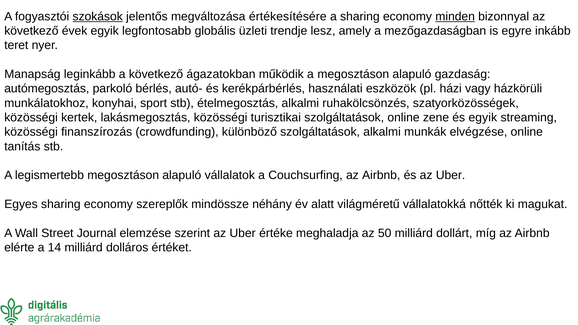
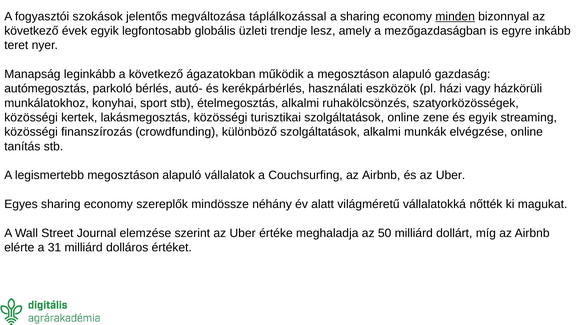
szokások underline: present -> none (98, 16)
értékesítésére: értékesítésére -> táplálkozással (288, 16)
14: 14 -> 31 (54, 248)
